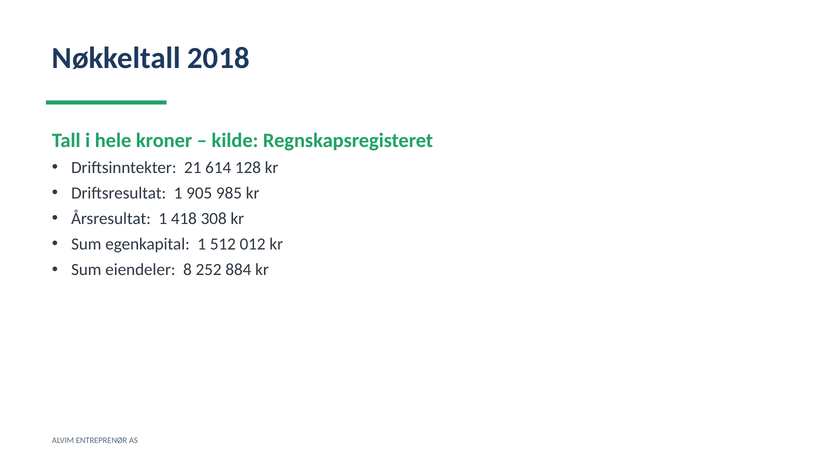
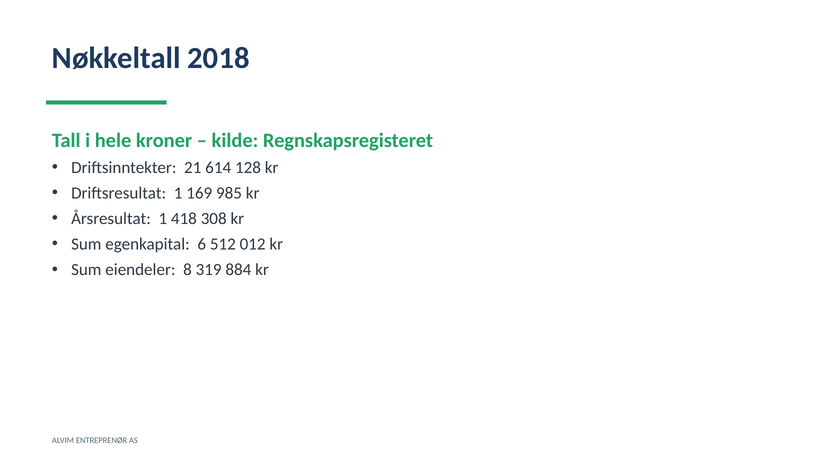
905: 905 -> 169 (199, 194)
egenkapital 1: 1 -> 6 (202, 245)
252: 252 -> 319 (209, 270)
